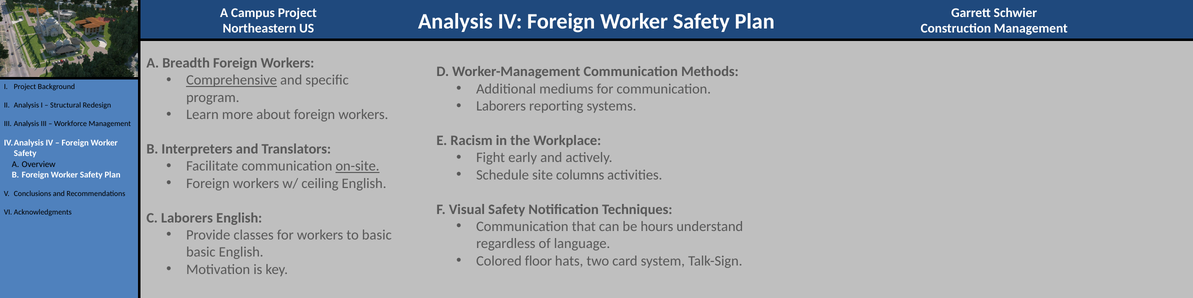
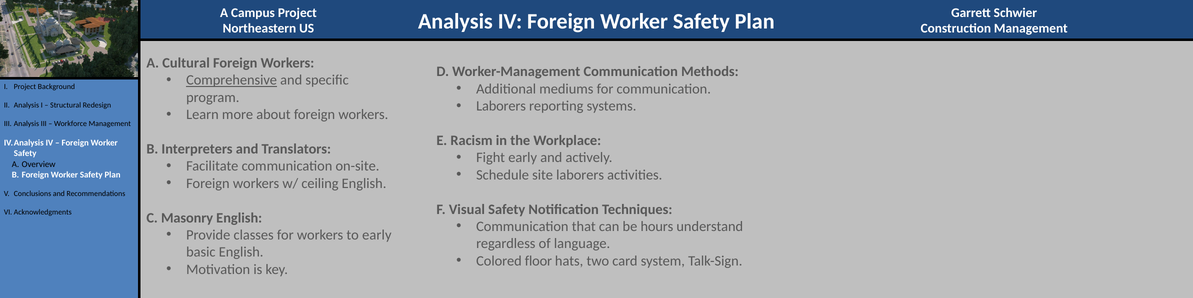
Breadth: Breadth -> Cultural (186, 63)
on-site underline: present -> none (357, 166)
site columns: columns -> laborers (580, 175)
C Laborers: Laborers -> Masonry (187, 218)
to basic: basic -> early (377, 235)
